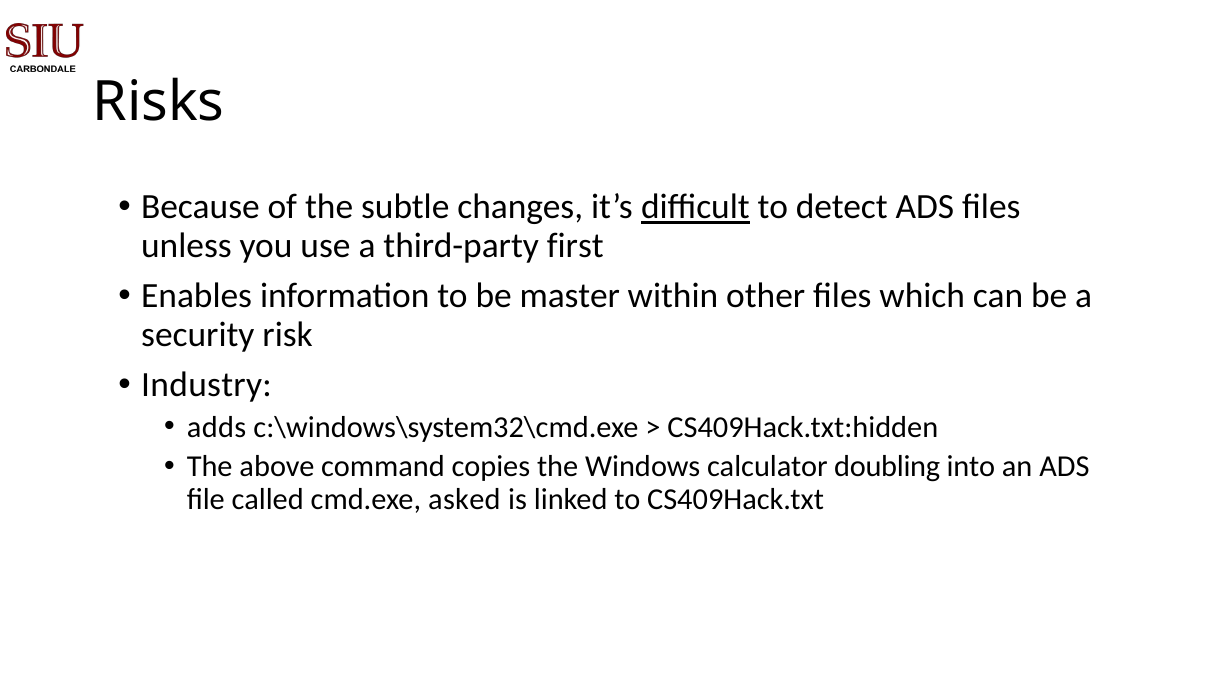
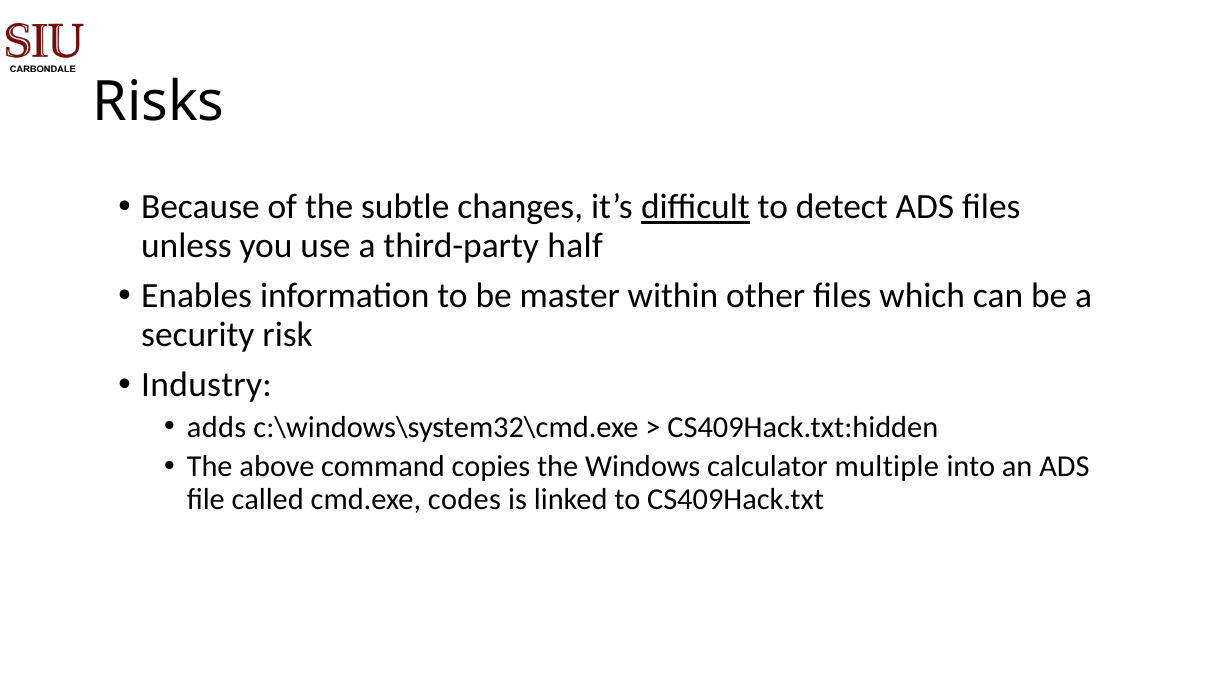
first: first -> half (575, 246)
doubling: doubling -> multiple (887, 467)
asked: asked -> codes (464, 499)
